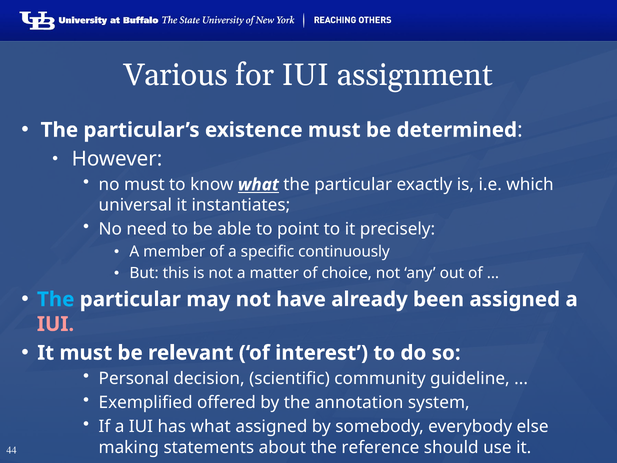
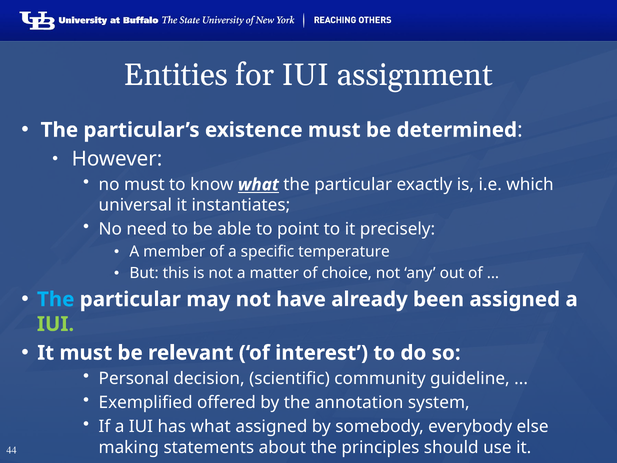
Various: Various -> Entities (176, 75)
continuously: continuously -> temperature (344, 252)
IUI colour: pink -> light green (56, 324)
reference: reference -> principles (380, 447)
